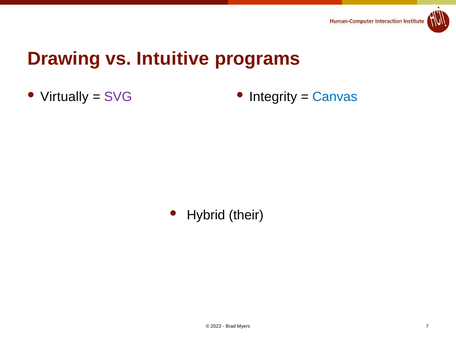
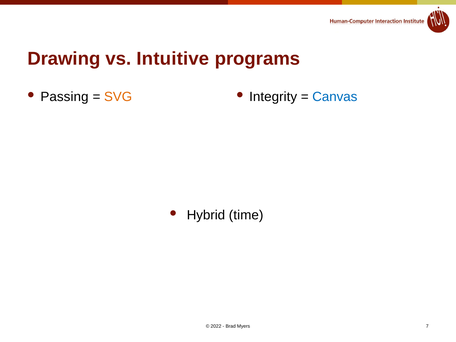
Virtually: Virtually -> Passing (64, 97)
SVG colour: purple -> orange (118, 97)
their: their -> time (246, 215)
